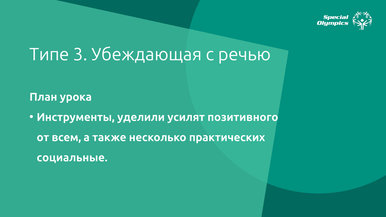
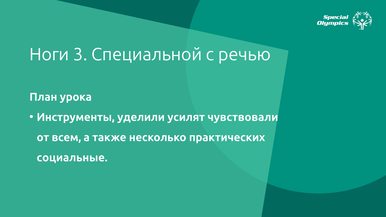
Типе: Типе -> Ноги (49, 55)
Убеждающая: Убеждающая -> Специальной (147, 55)
позитивного: позитивного -> чувствовали (243, 117)
